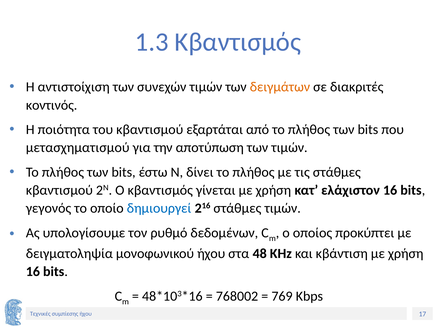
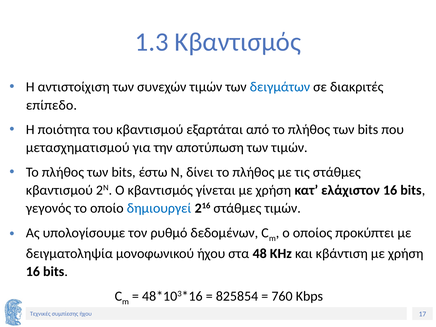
δειγμάτων colour: orange -> blue (280, 87)
κοντινός: κοντινός -> επίπεδο (51, 105)
768002: 768002 -> 825854 (237, 296)
769: 769 -> 760 (282, 296)
